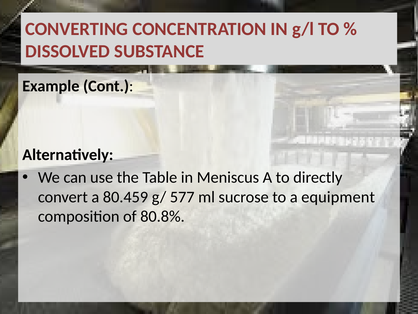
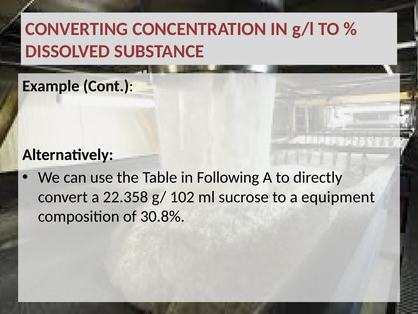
Meniscus: Meniscus -> Following (228, 177)
80.459: 80.459 -> 22.358 (126, 197)
577: 577 -> 102 (182, 197)
80.8%: 80.8% -> 30.8% (162, 216)
